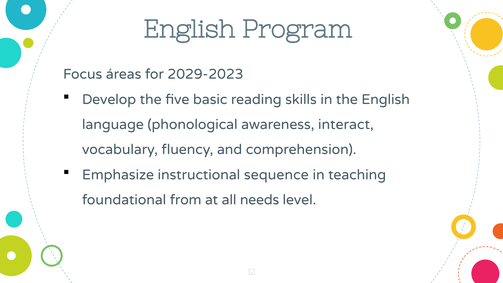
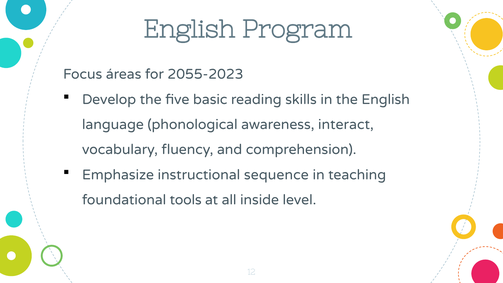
2029-2023: 2029-2023 -> 2055-2023 (205, 74)
from: from -> tools (186, 200)
needs: needs -> inside (260, 200)
